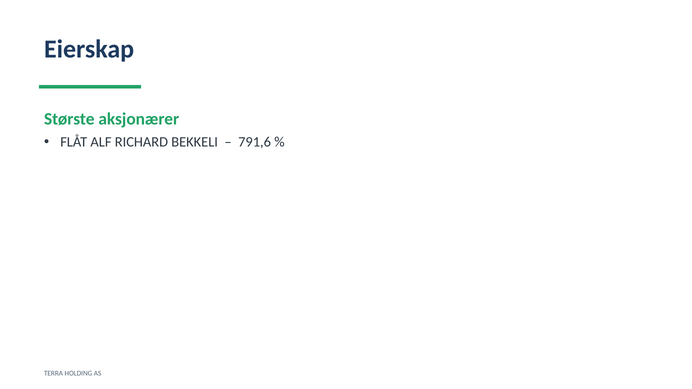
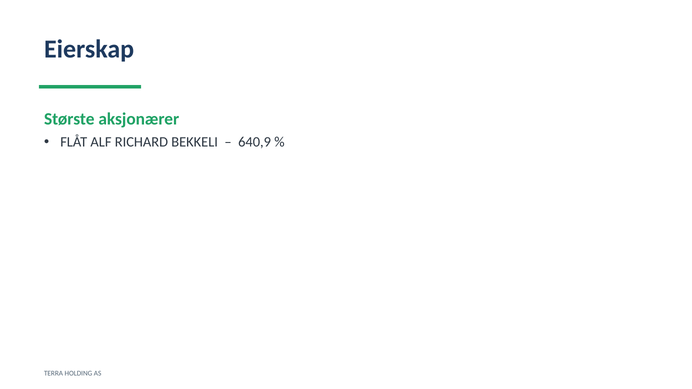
791,6: 791,6 -> 640,9 (255, 142)
